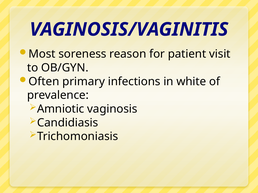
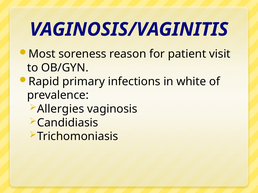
Often: Often -> Rapid (44, 82)
Amniotic: Amniotic -> Allergies (61, 109)
